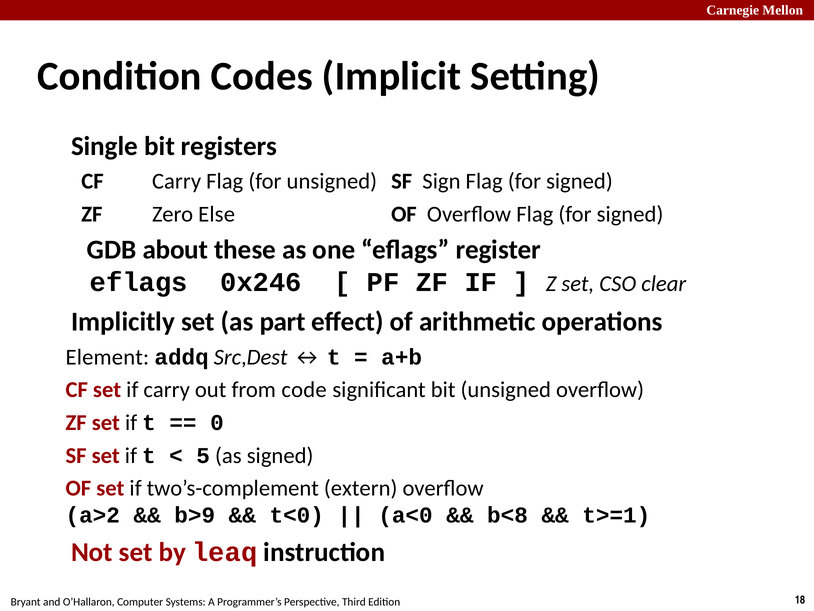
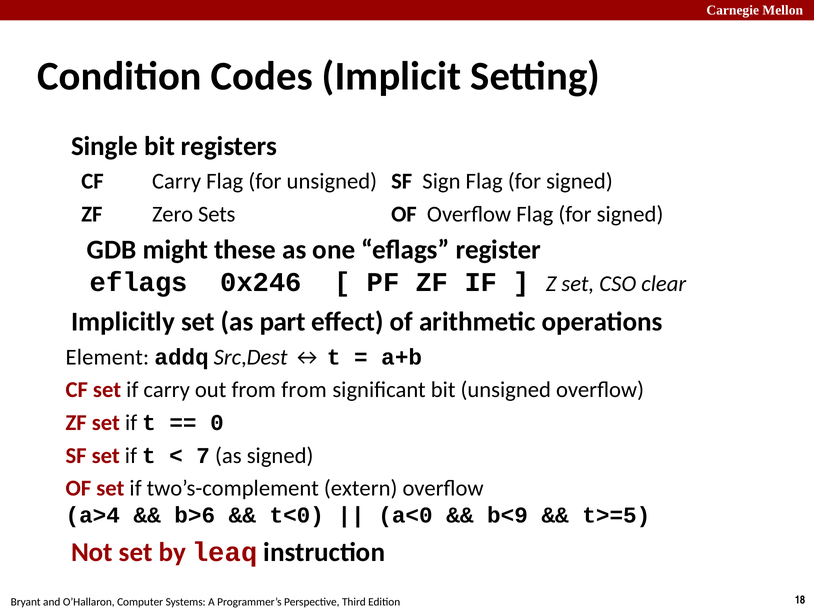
Else: Else -> Sets (217, 214)
about: about -> might (175, 250)
from code: code -> from (304, 390)
5: 5 -> 7 (203, 455)
a>2: a>2 -> a>4 (93, 515)
b>9: b>9 -> b>6 (195, 515)
b<8: b<8 -> b<9 (507, 515)
t>=1: t>=1 -> t>=5 (616, 515)
